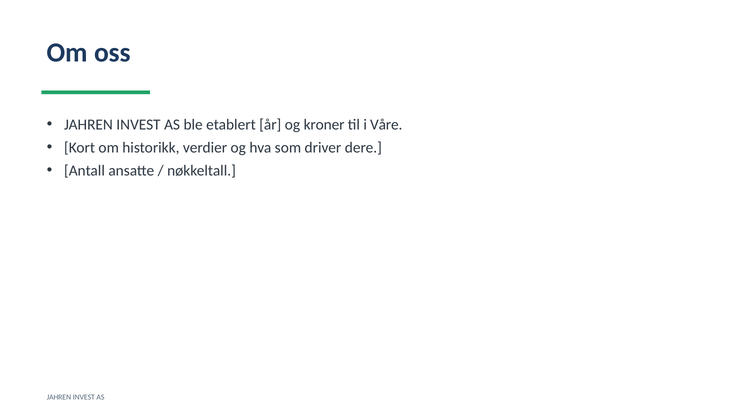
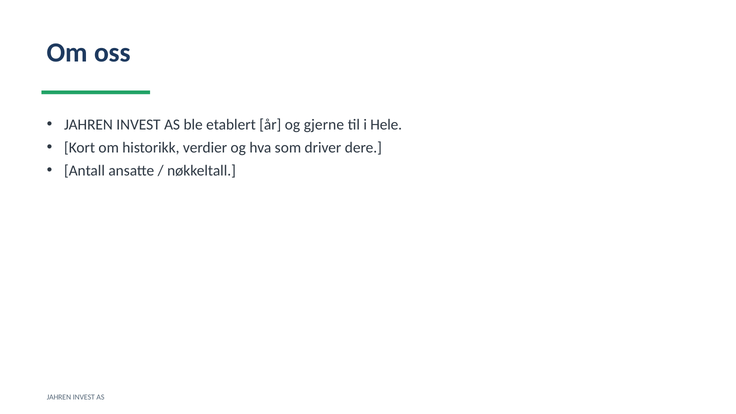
kroner: kroner -> gjerne (324, 125)
Våre: Våre -> Hele (386, 125)
